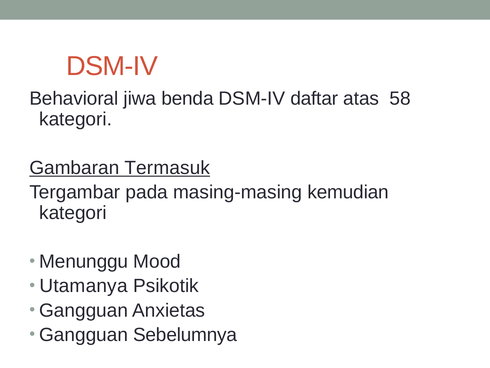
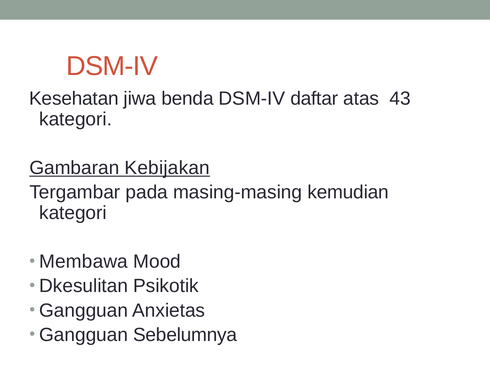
Behavioral: Behavioral -> Kesehatan (74, 98)
58: 58 -> 43 (400, 98)
Termasuk: Termasuk -> Kebijakan (167, 168)
Menunggu: Menunggu -> Membawa (84, 261)
Utamanya: Utamanya -> Dkesulitan (84, 286)
